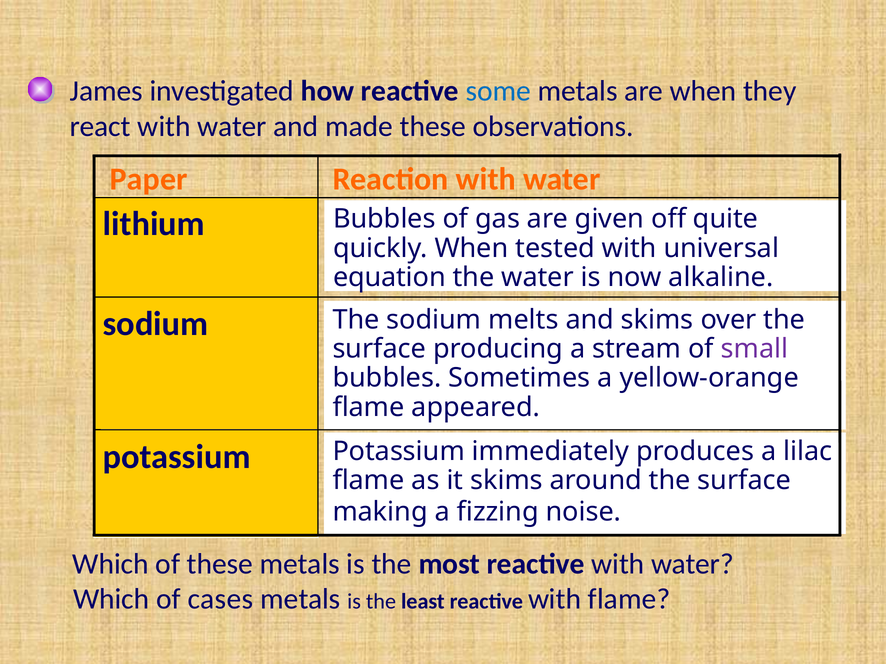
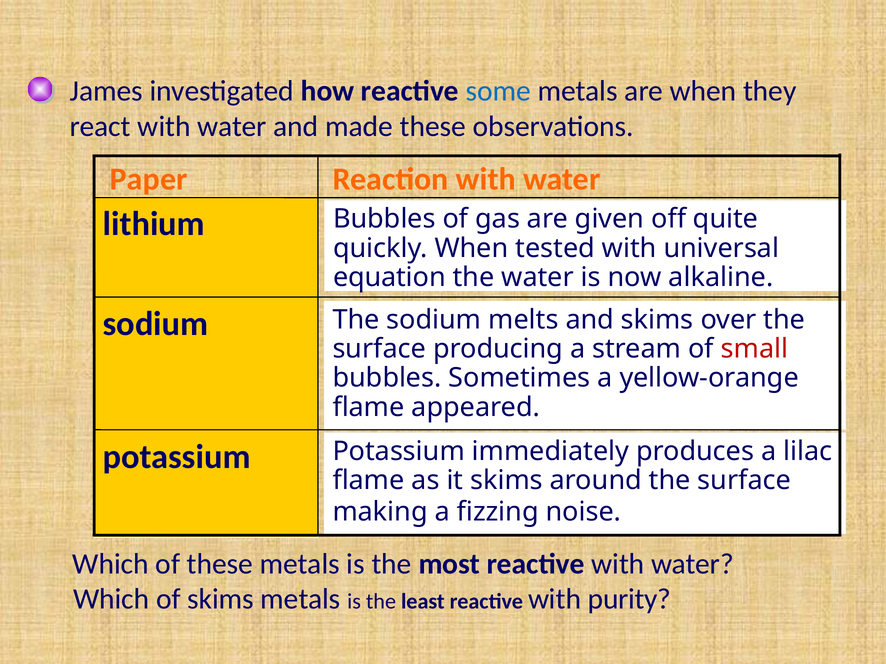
small colour: purple -> red (754, 349)
of cases: cases -> skims (221, 600)
with flame: flame -> purity (629, 600)
